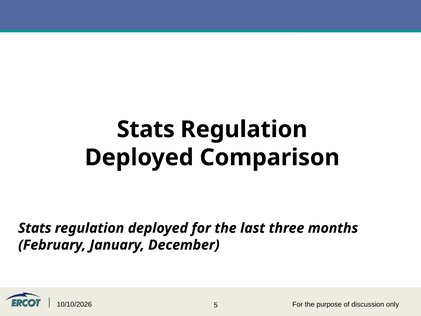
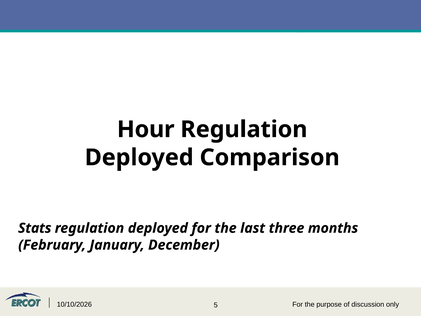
Stats: Stats -> Hour (146, 129)
